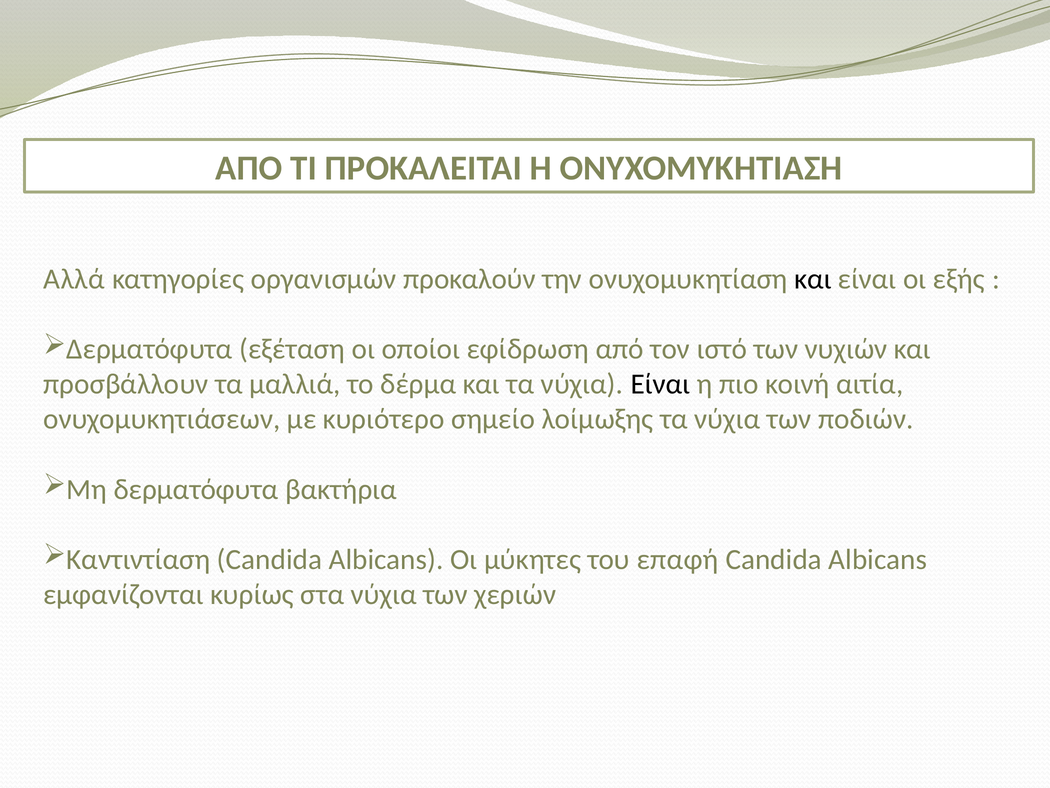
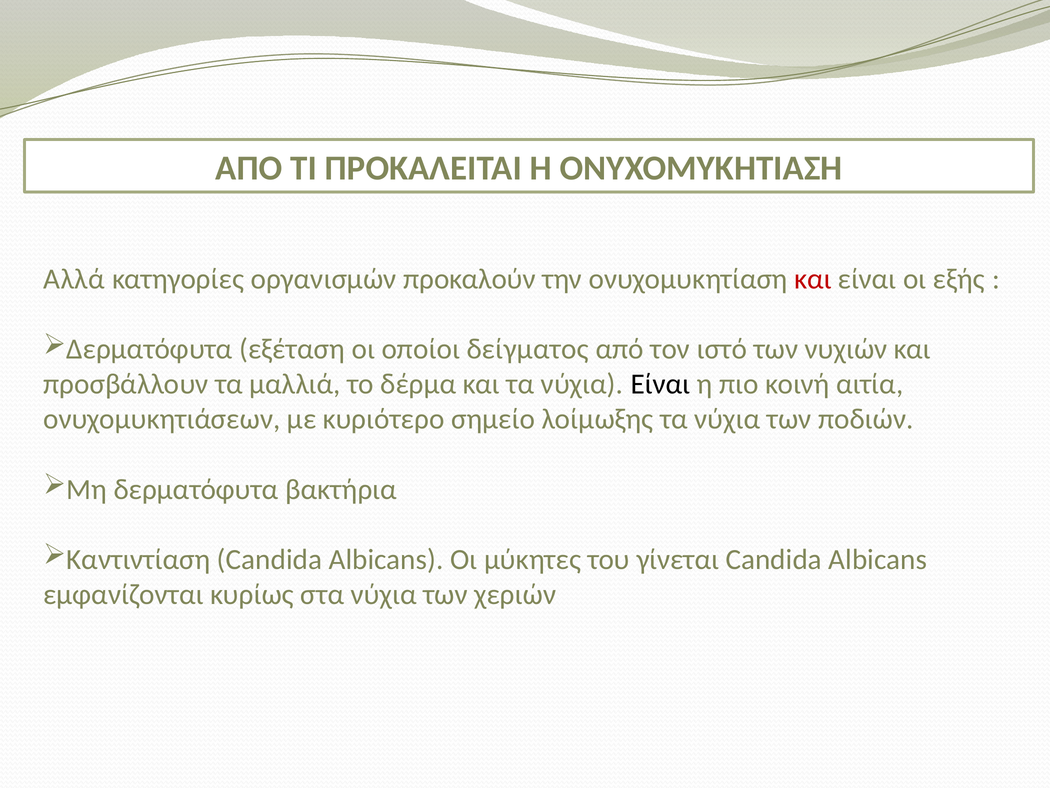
και colour: black -> red (813, 279)
εφίδρωση: εφίδρωση -> δείγματος (528, 349)
επαφή: επαφή -> γίνεται (678, 559)
